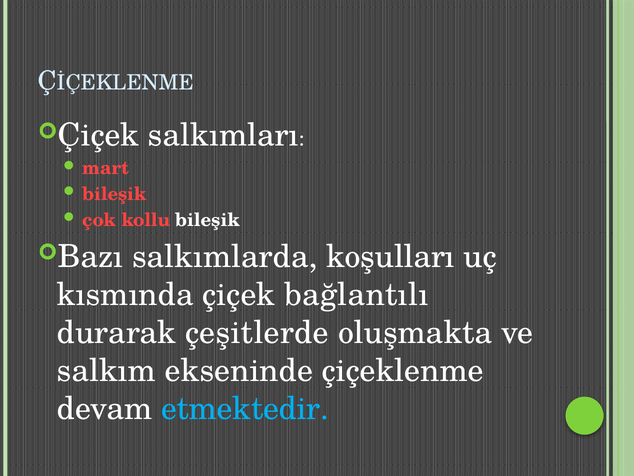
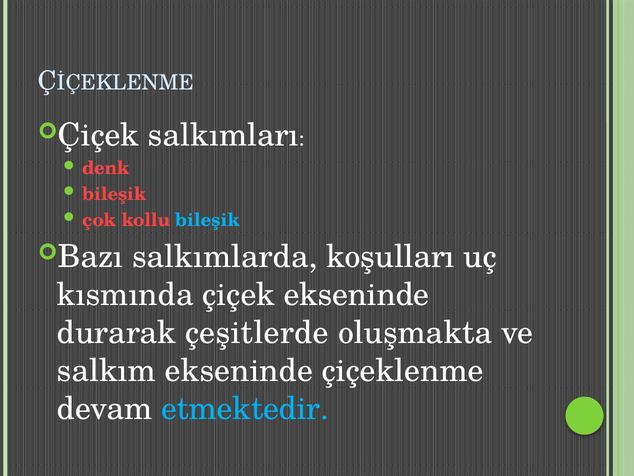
mart: mart -> denk (106, 168)
bileşik colour: white -> light blue (208, 220)
çiçek bağlantılı: bağlantılı -> ekseninde (357, 294)
